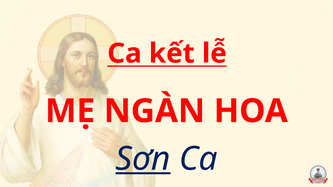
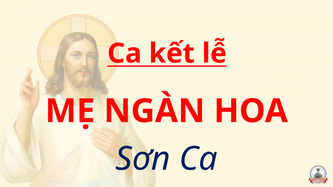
Sơn underline: present -> none (143, 159)
